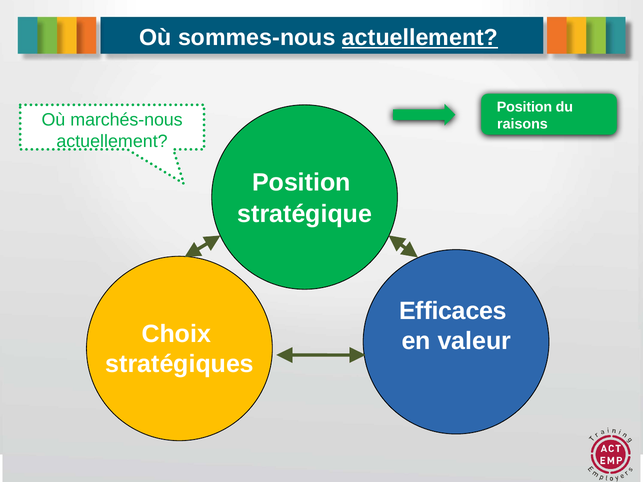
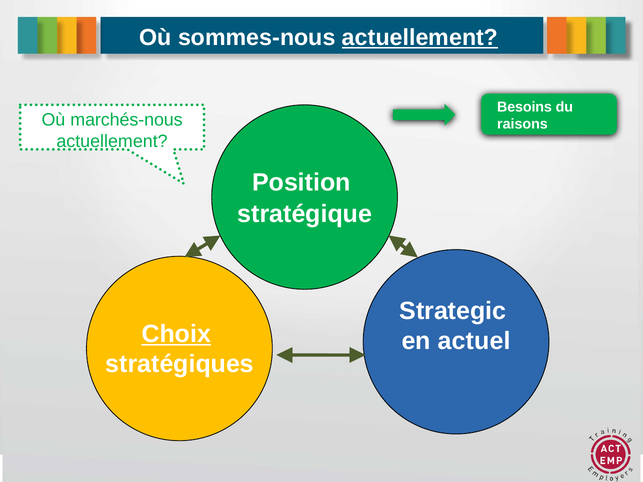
Position: Position -> Besoins (524, 107)
Efficaces: Efficaces -> Strategic (453, 311)
Choix underline: none -> present (176, 334)
valeur: valeur -> actuel (474, 341)
